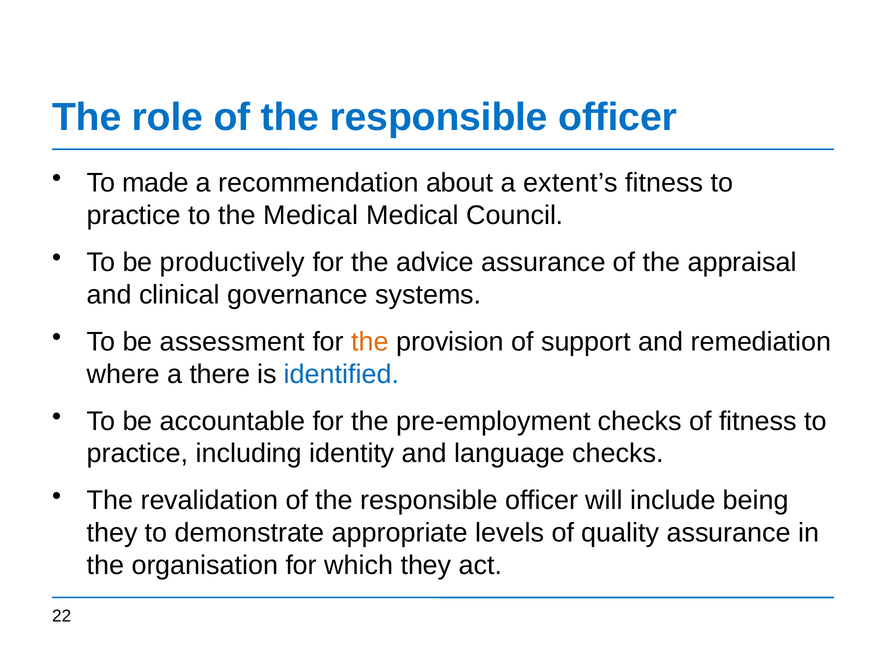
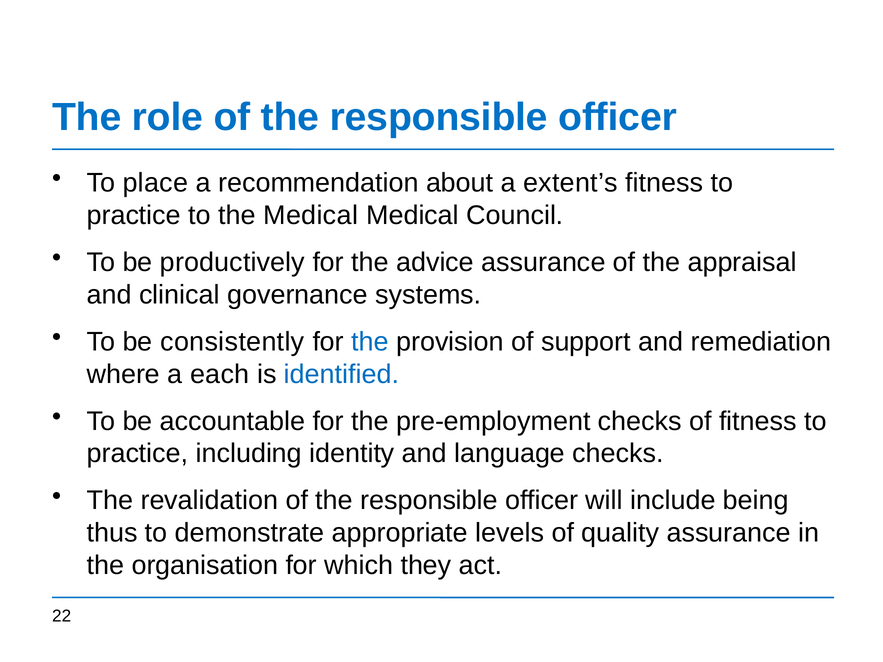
made: made -> place (155, 183)
assessment: assessment -> consistently (232, 342)
the colour: orange -> blue (370, 342)
there: there -> each (220, 374)
they: they -> thus (112, 533)
